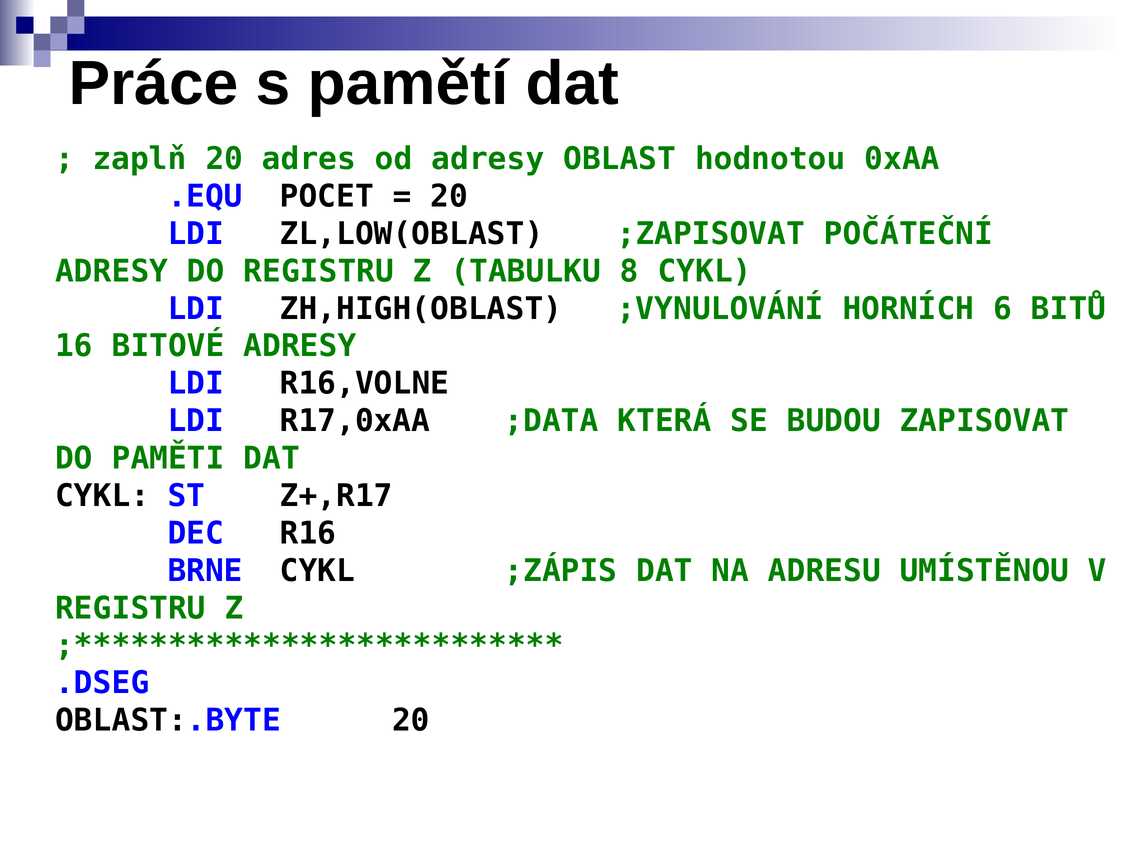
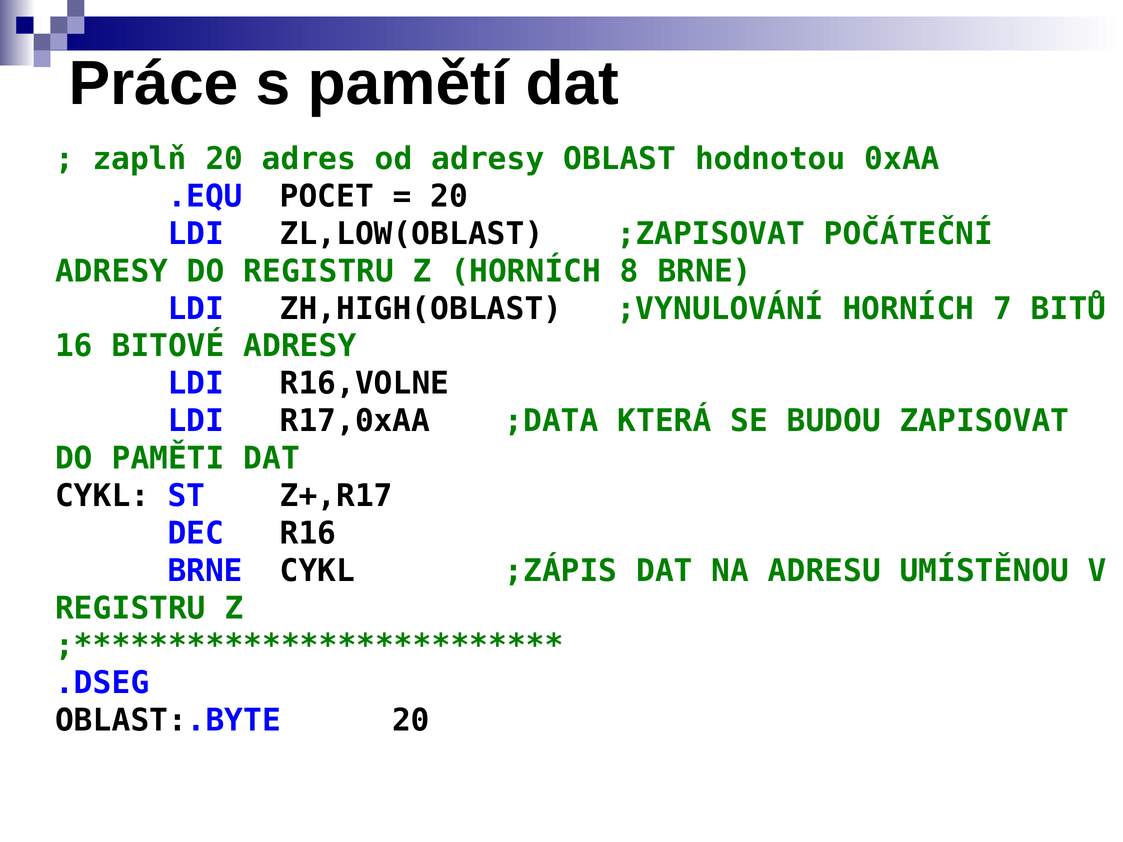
Z TABULKU: TABULKU -> HORNÍCH (526, 271)
8 CYKL: CYKL -> BRNE (705, 271)
6: 6 -> 7 (1003, 309)
